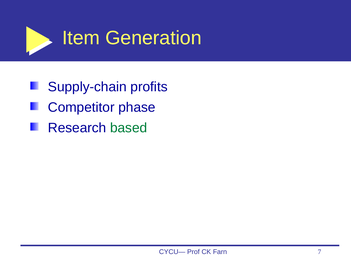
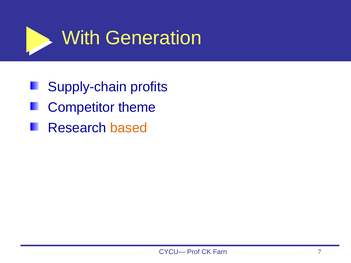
Item: Item -> With (81, 38)
phase: phase -> theme (137, 107)
based colour: green -> orange (129, 128)
